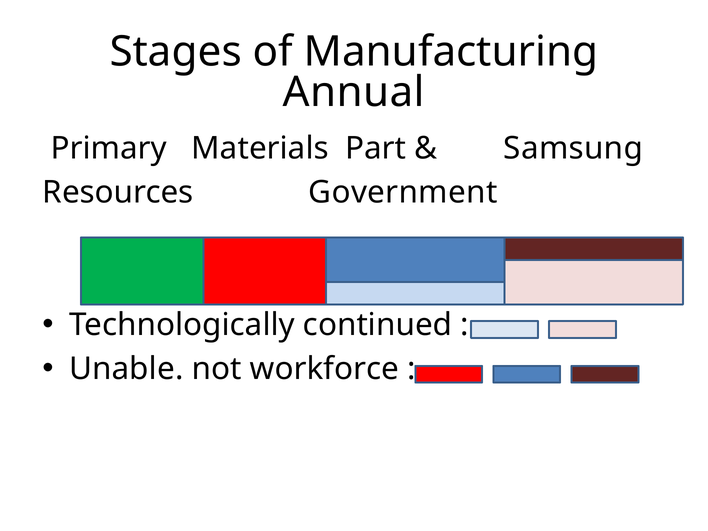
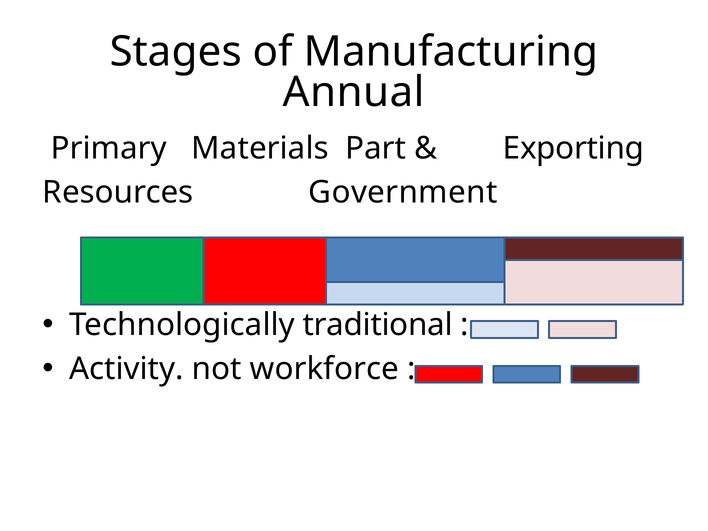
Samsung: Samsung -> Exporting (574, 149)
continued: continued -> traditional (378, 325)
Unable: Unable -> Activity (126, 369)
